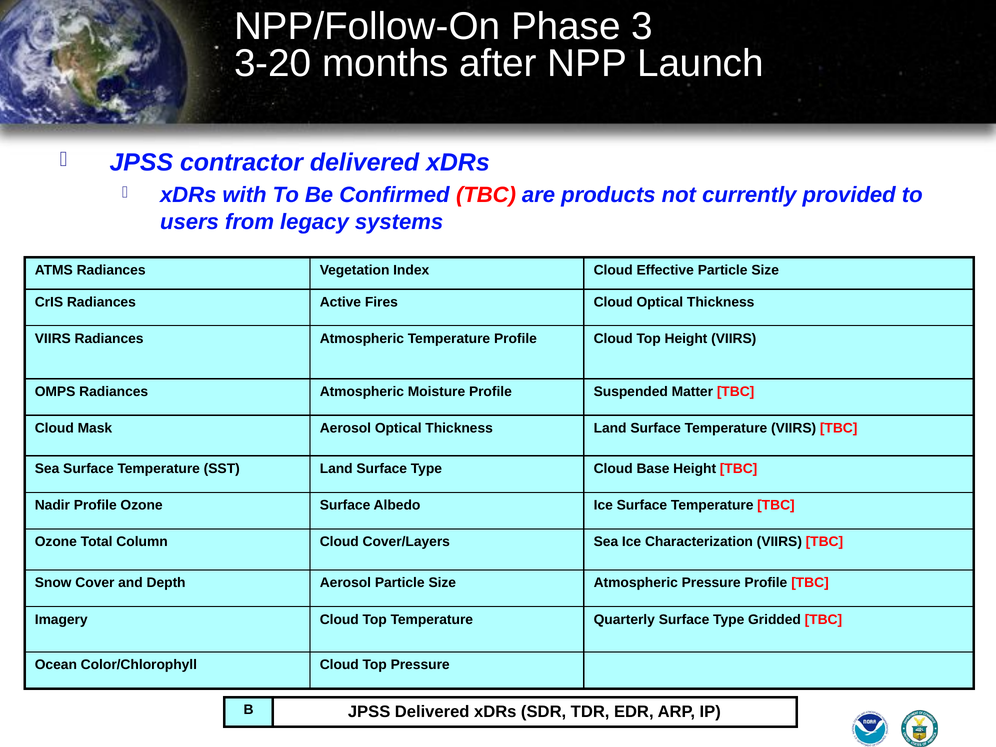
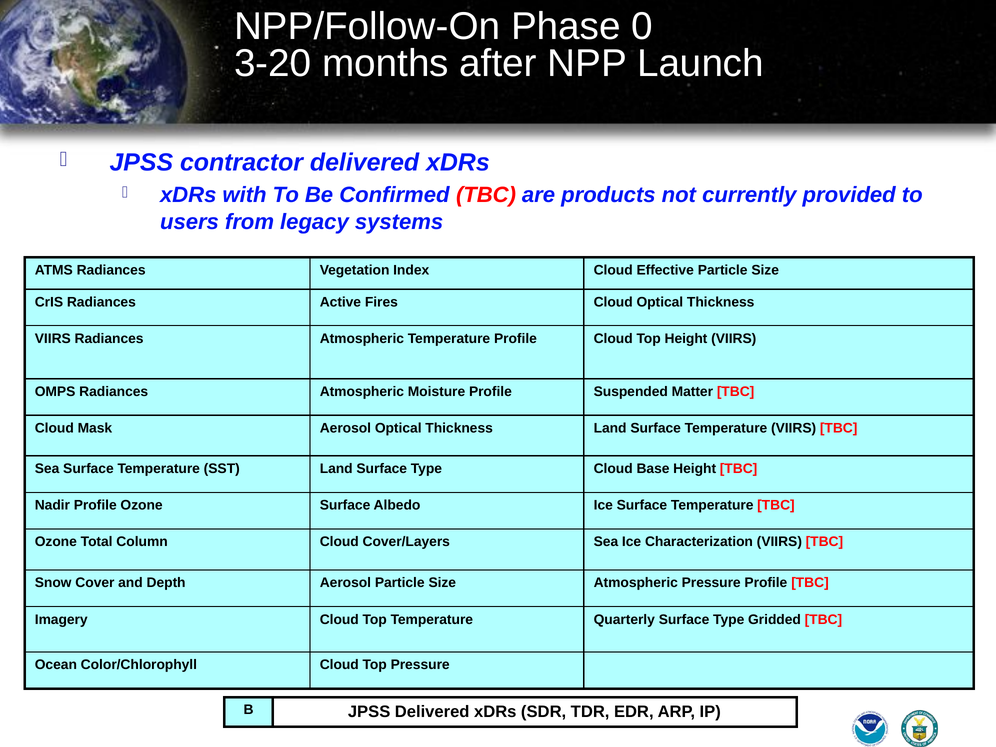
3: 3 -> 0 (642, 26)
